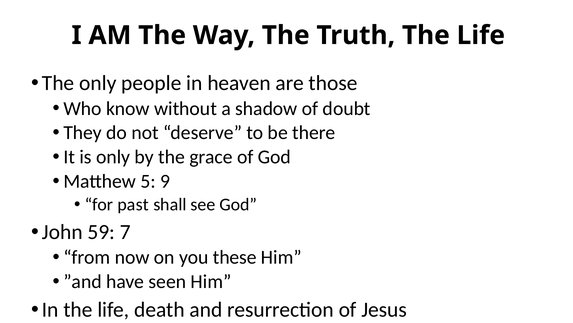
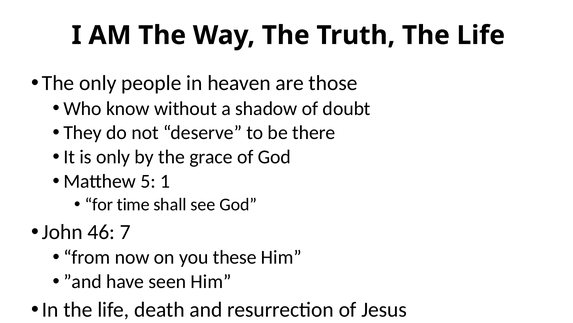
9: 9 -> 1 (165, 181)
past: past -> time (133, 204)
59: 59 -> 46 (101, 232)
